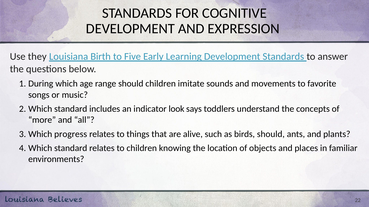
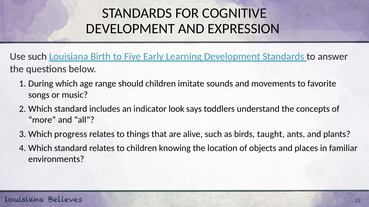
Use they: they -> such (37, 57)
birds should: should -> taught (271, 134)
